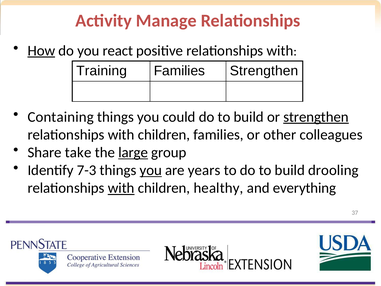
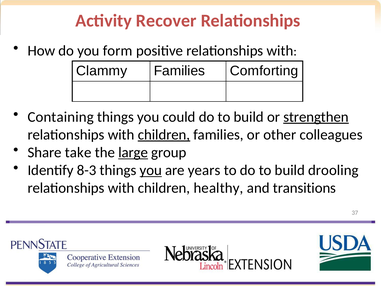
Manage: Manage -> Recover (166, 21)
How underline: present -> none (41, 51)
react: react -> form (118, 51)
Training: Training -> Clammy (102, 71)
Families Strengthen: Strengthen -> Comforting (264, 71)
children underline: none -> present (164, 135)
7-3: 7-3 -> 8-3 (87, 170)
with underline: present -> none (121, 188)
everything: everything -> transitions (304, 188)
